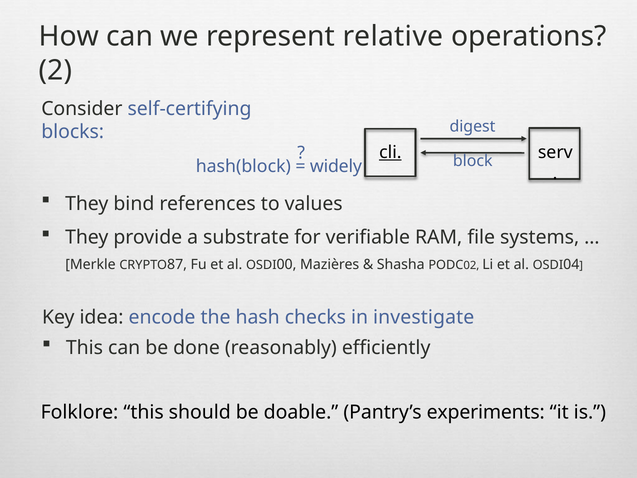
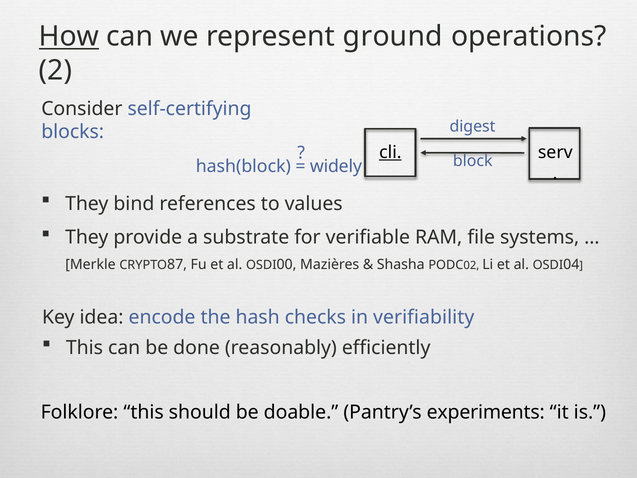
How underline: none -> present (69, 37)
relative: relative -> ground (393, 37)
investigate: investigate -> verifiability (424, 317)
